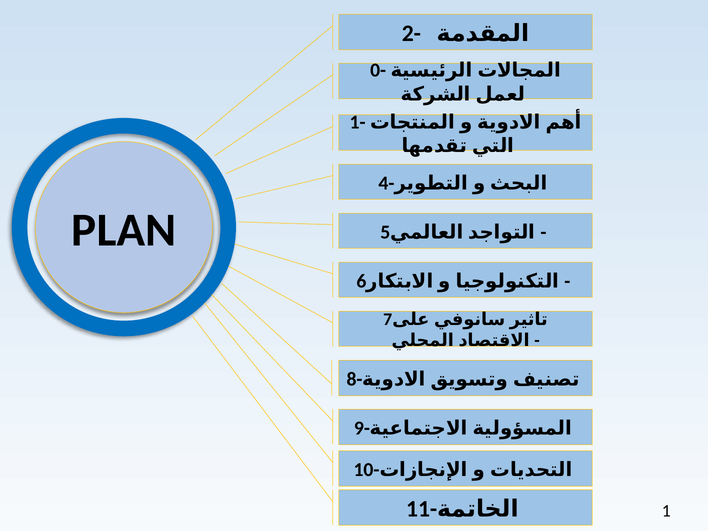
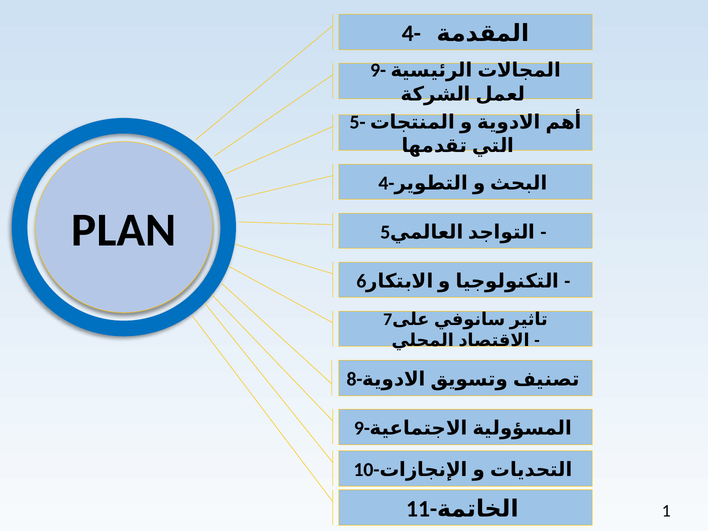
2-: 2- -> 4- (411, 34)
0-: 0- -> 9- (378, 70)
1-: 1- -> 5- (358, 122)
